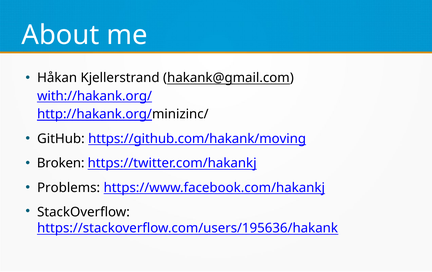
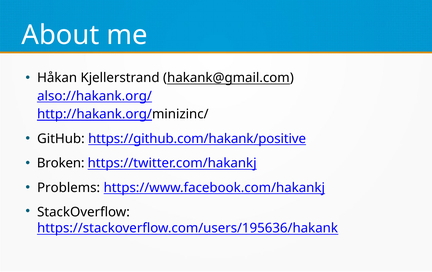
with://hakank.org/: with://hakank.org/ -> also://hakank.org/ (95, 96)
https://github.com/hakank/moving: https://github.com/hakank/moving -> https://github.com/hakank/positive (197, 139)
